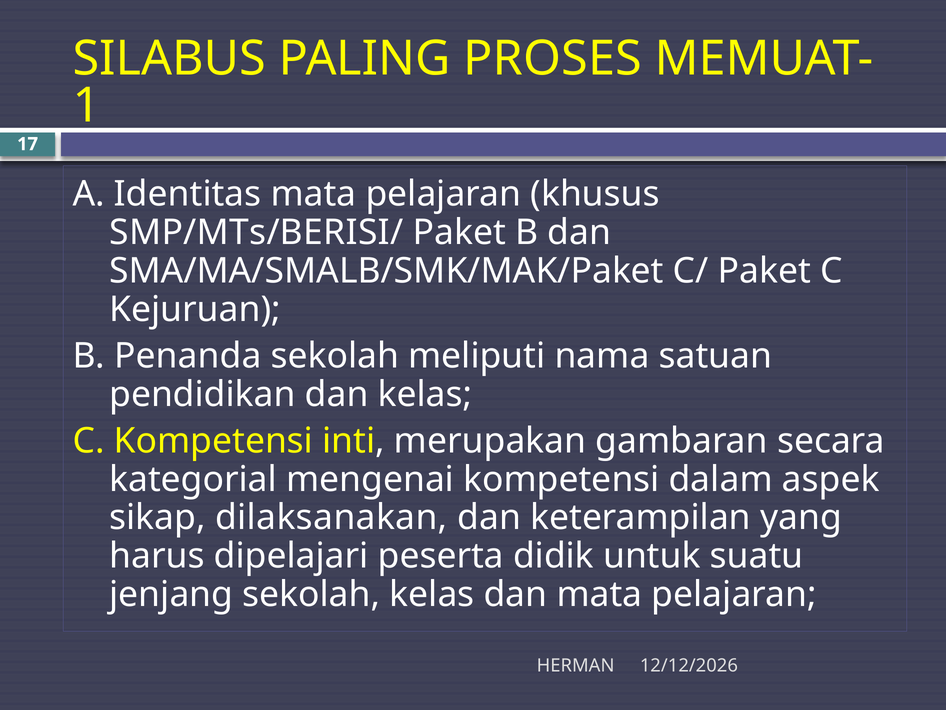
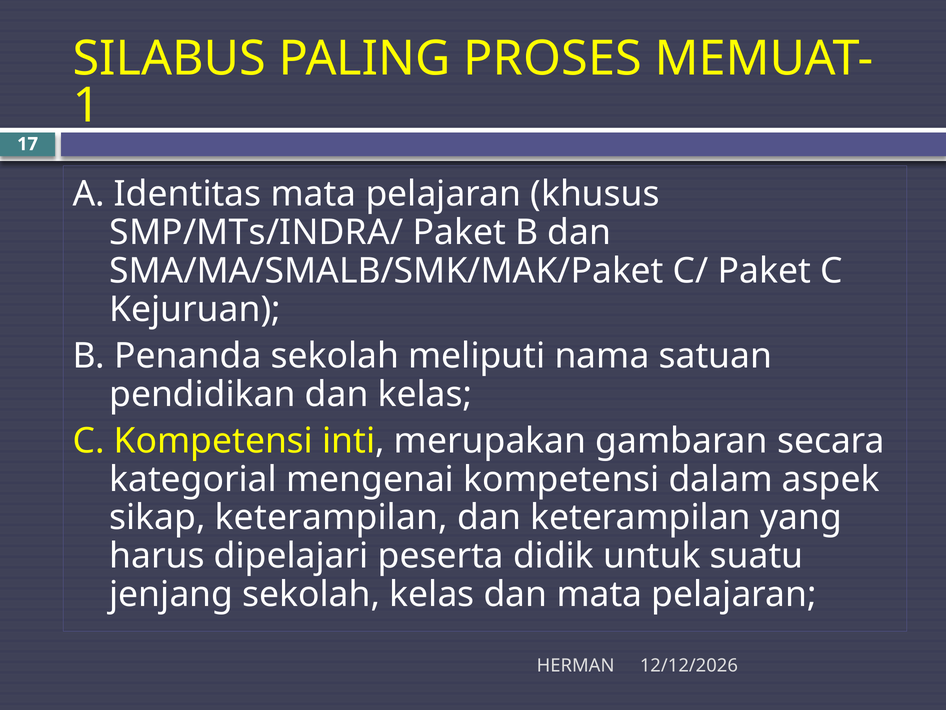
SMP/MTs/BERISI/: SMP/MTs/BERISI/ -> SMP/MTs/INDRA/ (256, 232)
sikap dilaksanakan: dilaksanakan -> keterampilan (331, 517)
